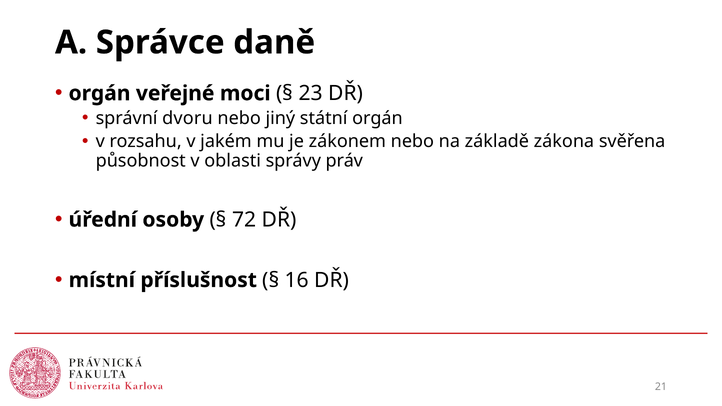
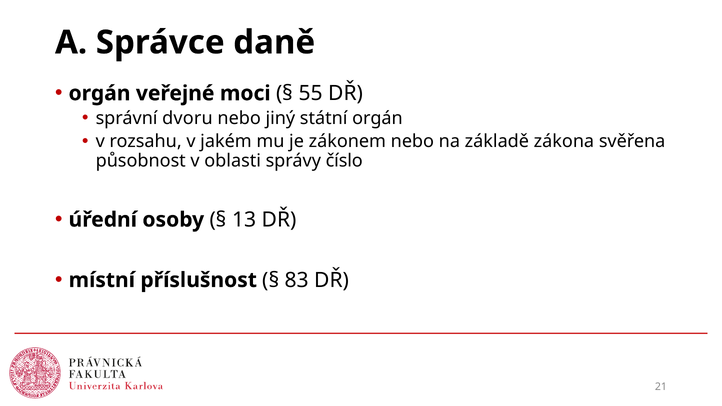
23: 23 -> 55 (311, 93)
práv: práv -> číslo (344, 161)
72: 72 -> 13 (244, 220)
16: 16 -> 83 (297, 280)
